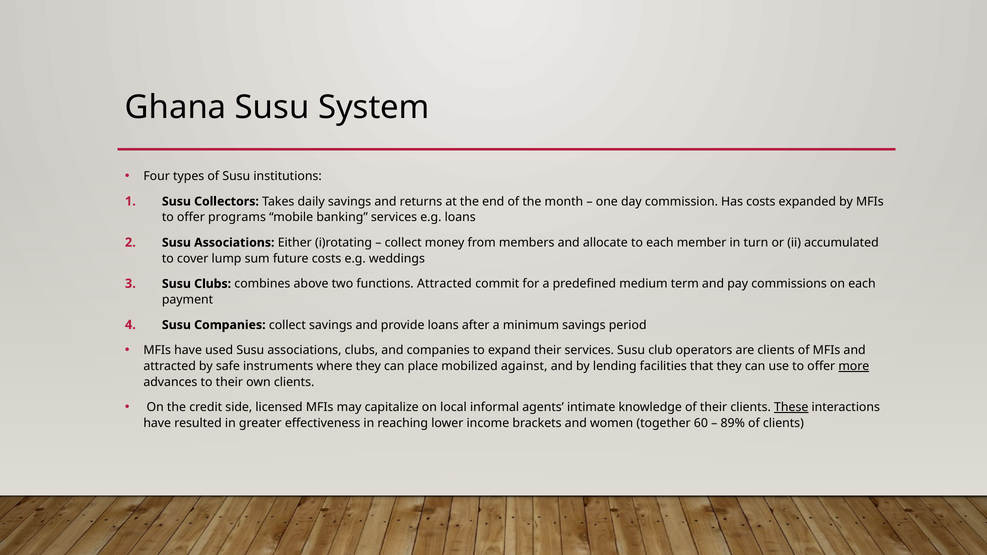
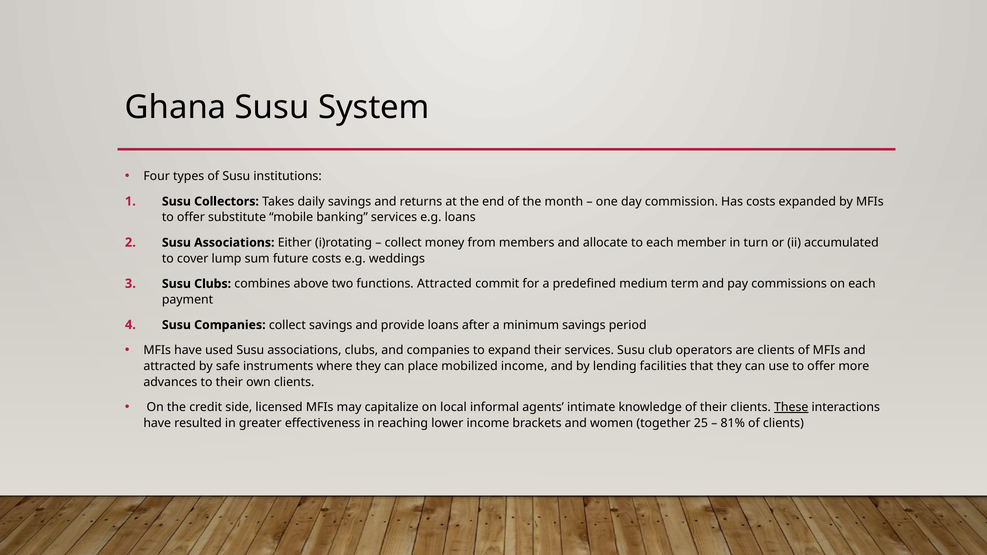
programs: programs -> substitute (237, 217)
mobilized against: against -> income (524, 366)
more underline: present -> none (854, 366)
60: 60 -> 25 (701, 423)
89%: 89% -> 81% (733, 423)
